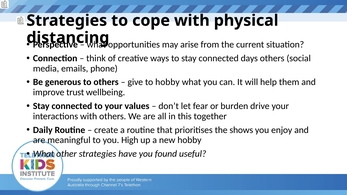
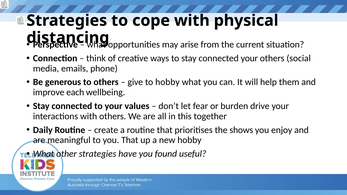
connected days: days -> your (249, 58)
trust: trust -> each (75, 92)
you High: High -> That (130, 140)
